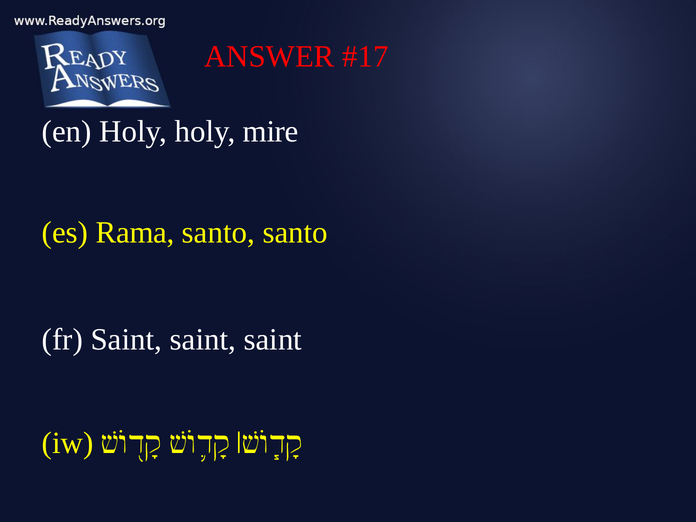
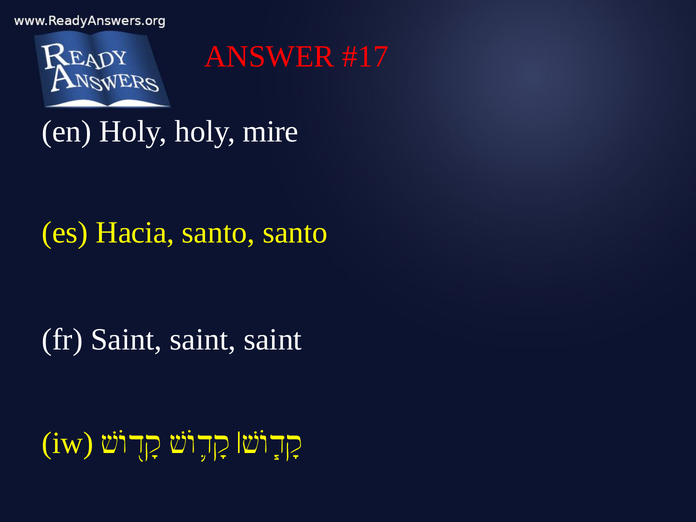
Rama: Rama -> Hacia (135, 232)
